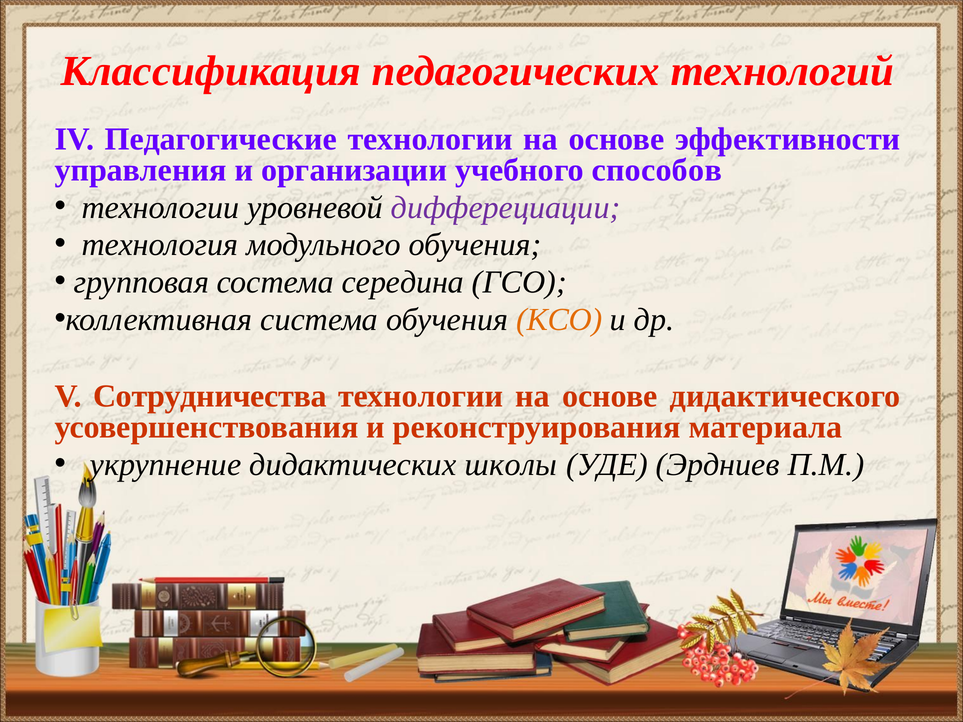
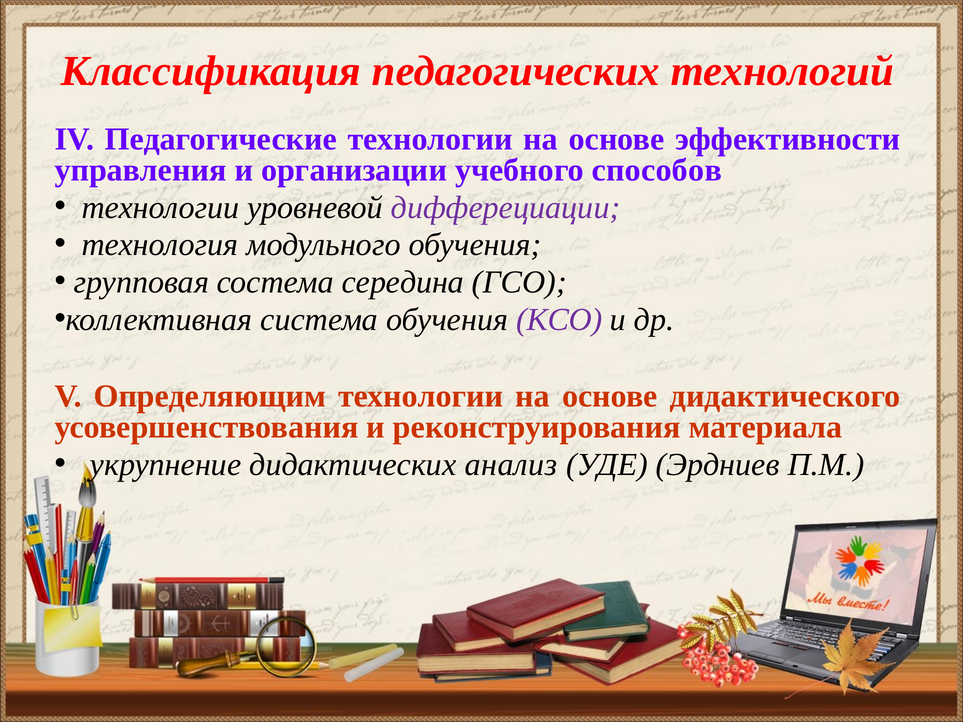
КСО colour: orange -> purple (559, 320)
Сотрудничества: Сотрудничества -> Определяющим (210, 396)
школы: школы -> анализ (511, 465)
